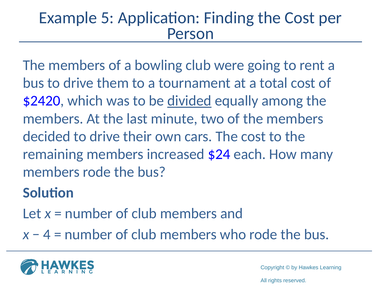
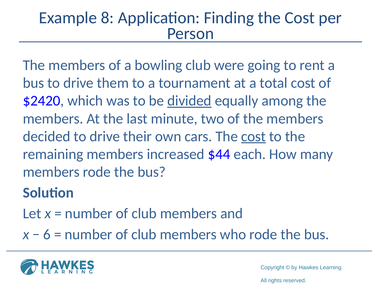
5: 5 -> 8 (107, 18)
cost underline: none -> present (254, 136)
$24: $24 -> $44 (219, 154)
4: 4 -> 6 (47, 234)
